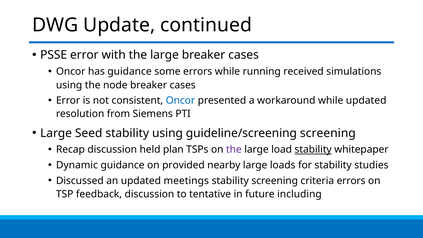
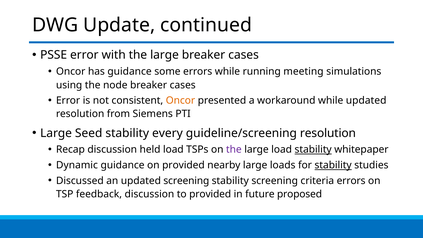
received: received -> meeting (303, 72)
Oncor colour: blue -> orange (180, 101)
stability using: using -> every (167, 133)
guideline/screening screening: screening -> resolution (328, 133)
held plan: plan -> load (173, 150)
stability underline: none -> present (333, 165)
updated meetings: meetings -> screening (186, 181)
to tentative: tentative -> provided (210, 194)
including: including -> proposed (300, 194)
